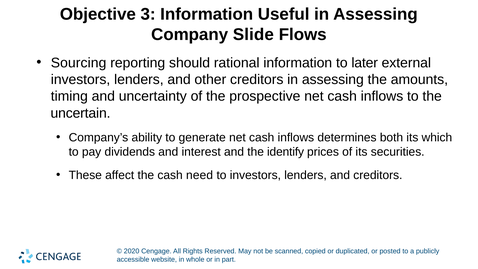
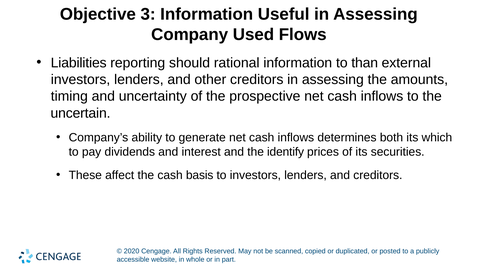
Slide: Slide -> Used (253, 35)
Sourcing: Sourcing -> Liabilities (79, 63)
later: later -> than (365, 63)
need: need -> basis (200, 175)
